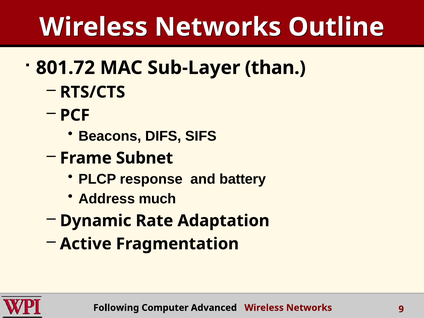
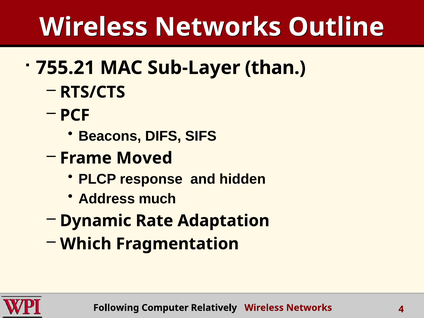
801.72: 801.72 -> 755.21 (65, 68)
Subnet: Subnet -> Moved (144, 158)
battery: battery -> hidden (243, 179)
Active: Active -> Which (86, 244)
Advanced: Advanced -> Relatively (214, 308)
9: 9 -> 4 (401, 309)
